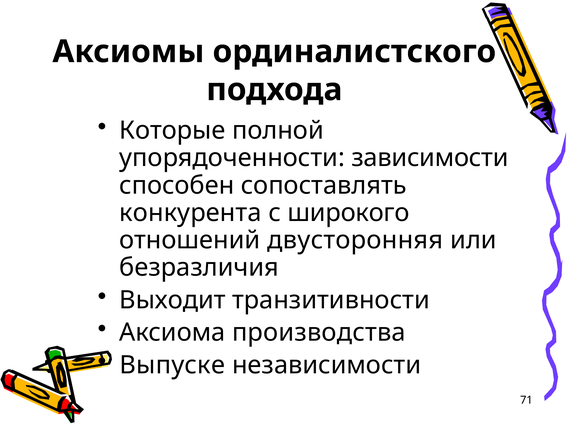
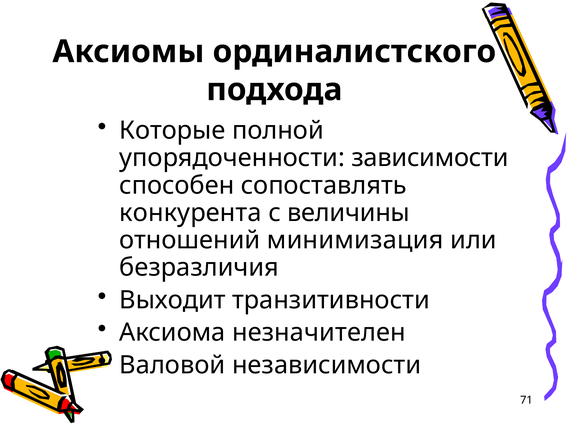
широкого: широкого -> величины (349, 213)
двусторонняя: двусторонняя -> минимизация (355, 240)
производства: производства -> незначителен (319, 333)
Выпуске: Выпуске -> Валовой (172, 365)
